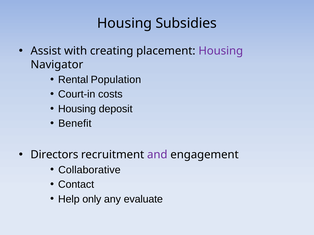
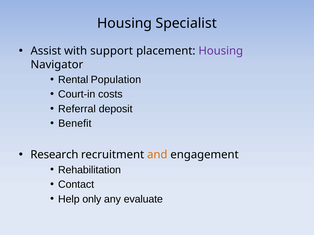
Subsidies: Subsidies -> Specialist (186, 23)
creating: creating -> support (112, 51)
Housing: Housing -> Referral (77, 109)
Directors: Directors -> Research (54, 155)
and colour: purple -> orange (157, 155)
Collaborative: Collaborative -> Rehabilitation (90, 170)
